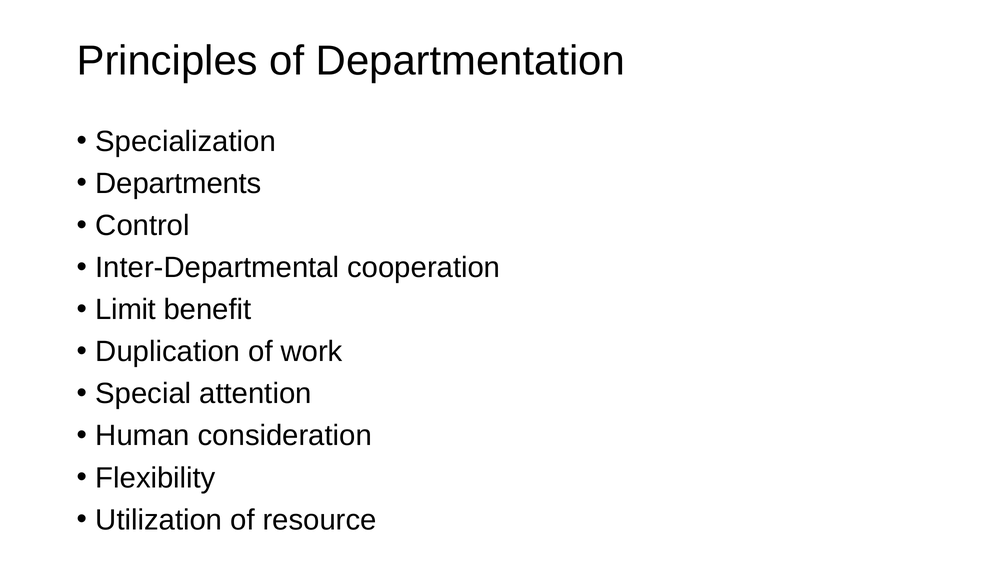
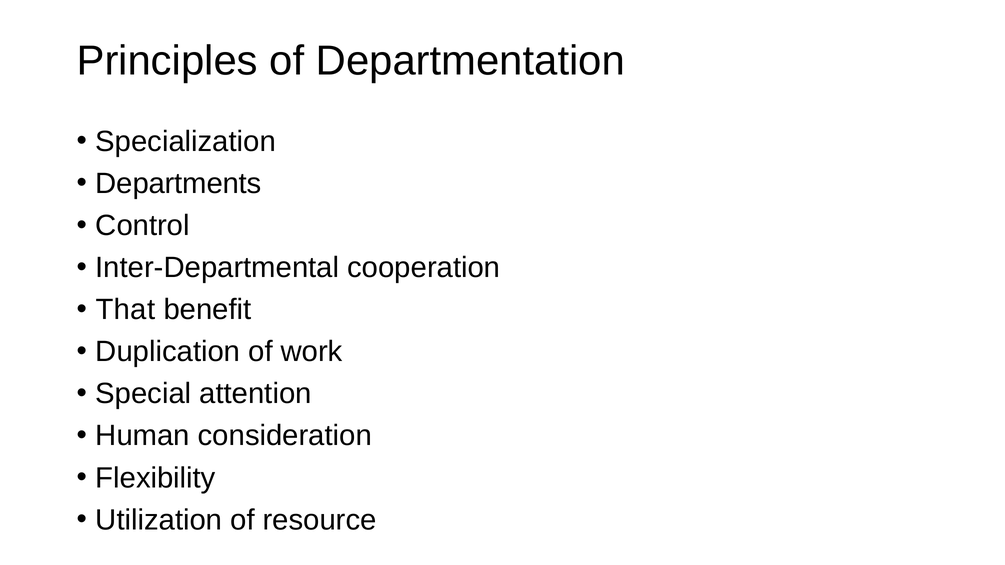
Limit: Limit -> That (125, 310)
